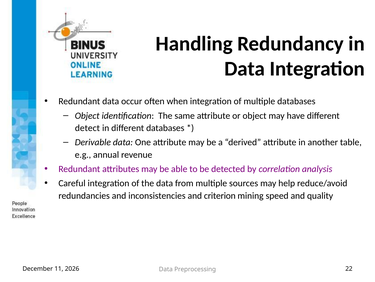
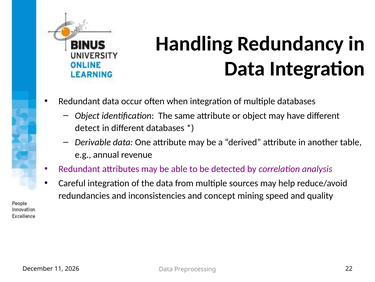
criterion: criterion -> concept (220, 195)
